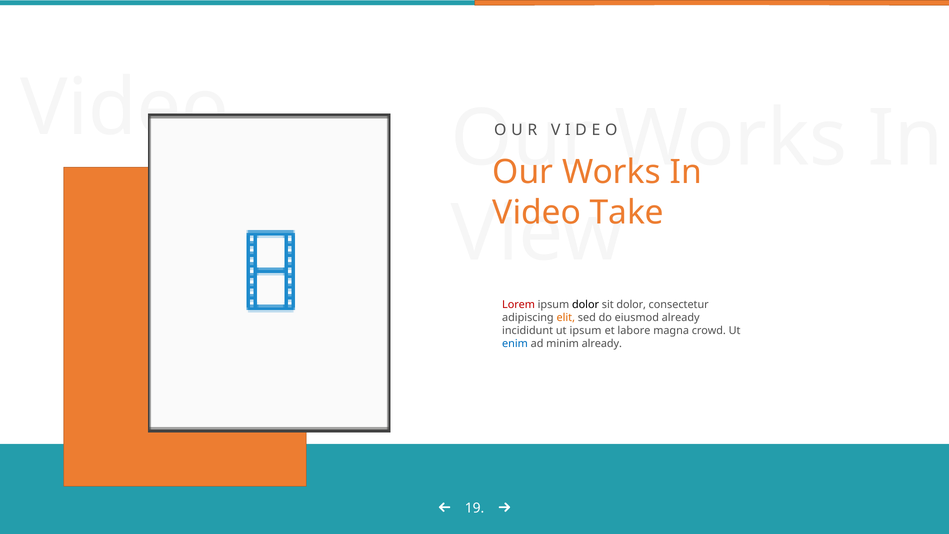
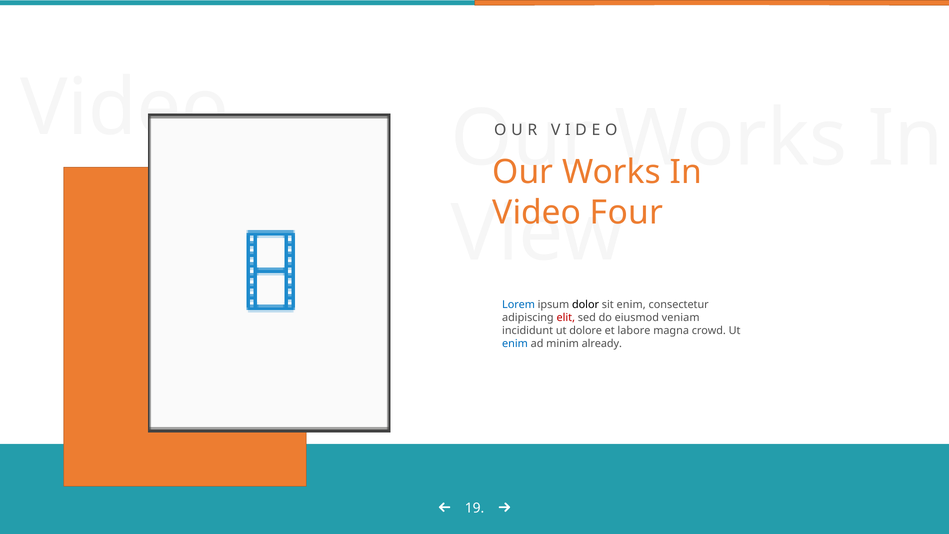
Take: Take -> Four (627, 213)
Lorem colour: red -> blue (519, 304)
sit dolor: dolor -> enim (631, 304)
elit colour: orange -> red (566, 317)
eiusmod already: already -> veniam (681, 317)
ut ipsum: ipsum -> dolore (586, 330)
